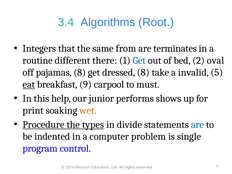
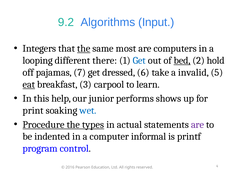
3.4: 3.4 -> 9.2 (66, 22)
Root: Root -> Input (156, 22)
the underline: none -> present (84, 48)
from: from -> most (126, 48)
terminates: terminates -> computers (175, 48)
routine: routine -> looping (38, 60)
bed underline: none -> present (182, 60)
oval: oval -> hold (216, 60)
pajamas 8: 8 -> 7 (80, 72)
dressed 8: 8 -> 6 (143, 72)
9: 9 -> 3 (85, 84)
must: must -> learn (148, 84)
wet colour: orange -> blue (88, 110)
divide: divide -> actual (129, 125)
are colour: blue -> purple (197, 125)
problem: problem -> informal (149, 137)
single: single -> printf (189, 137)
